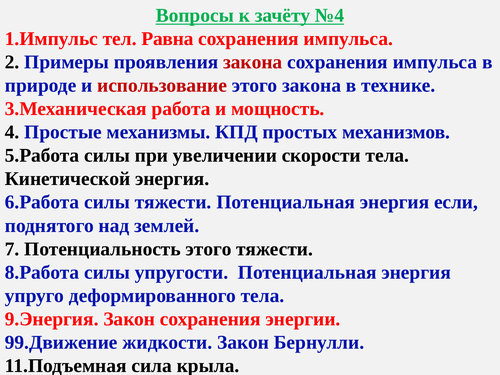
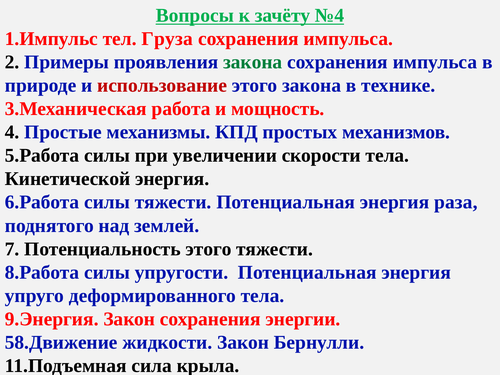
Равна: Равна -> Груза (167, 39)
закона colour: red -> green (253, 62)
если: если -> раза (456, 202)
99.Движение: 99.Движение -> 58.Движение (61, 342)
